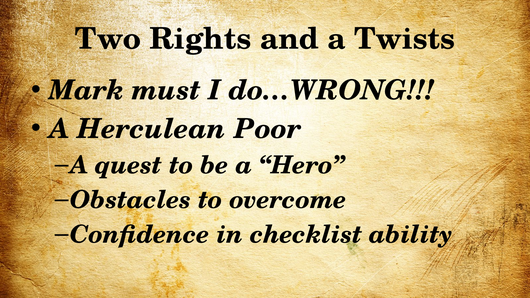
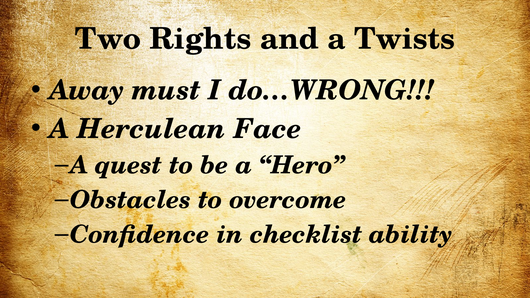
Mark: Mark -> Away (86, 90)
Poor: Poor -> Face (268, 129)
